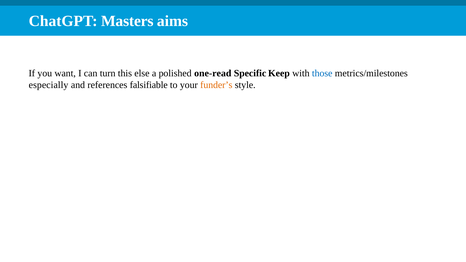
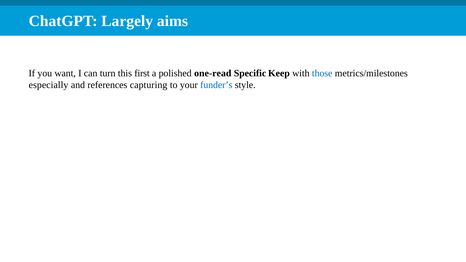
Masters: Masters -> Largely (127, 21)
else: else -> first (142, 73)
falsifiable: falsifiable -> capturing (149, 85)
funder’s colour: orange -> blue (216, 85)
